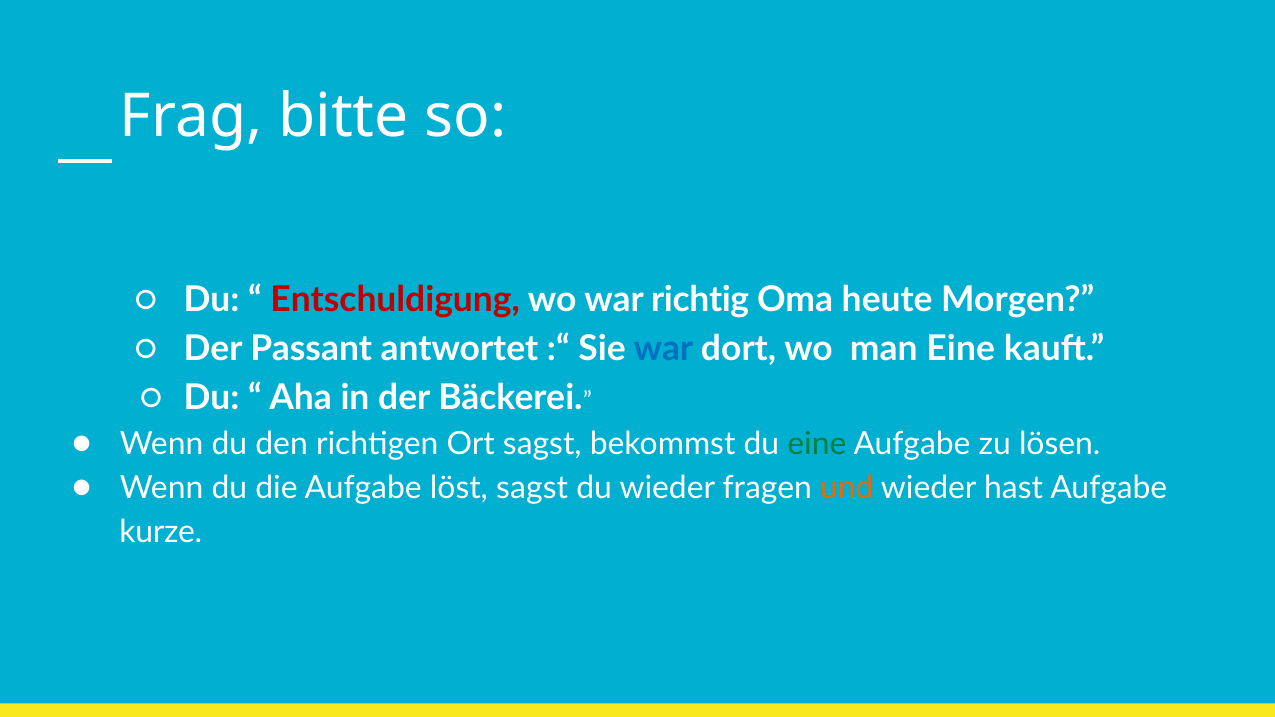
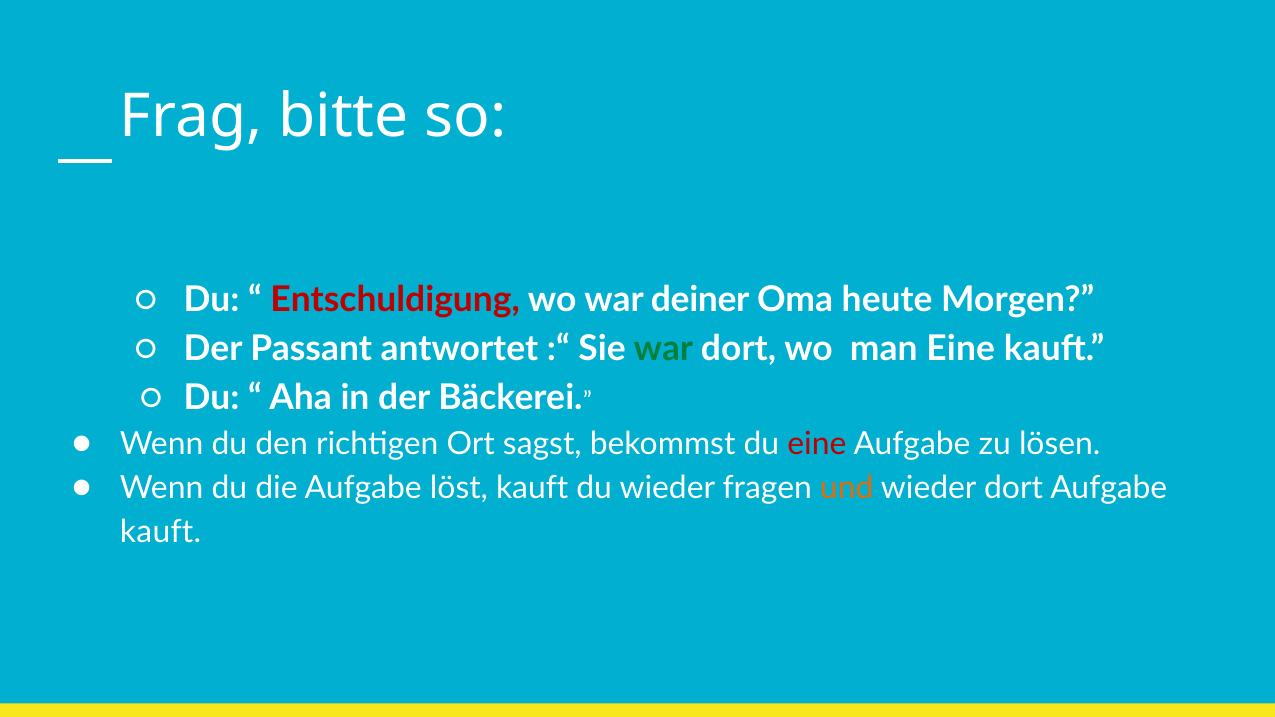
richtig: richtig -> deiner (700, 300)
war colour: blue -> green (663, 349)
eine colour: green -> red (817, 444)
löst sagst: sagst -> kauft (532, 488)
wieder hast: hast -> dort (1014, 488)
kurze: kurze -> kauft (161, 532)
